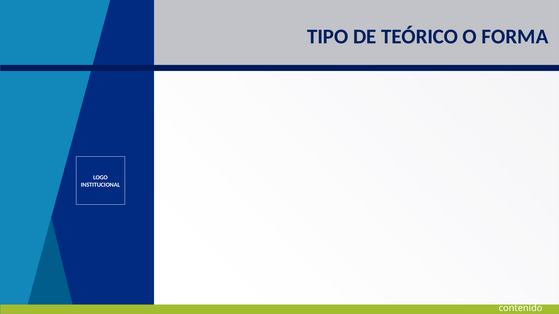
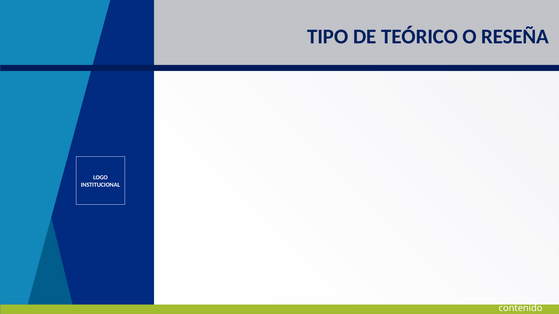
FORMA: FORMA -> RESEÑA (515, 36)
